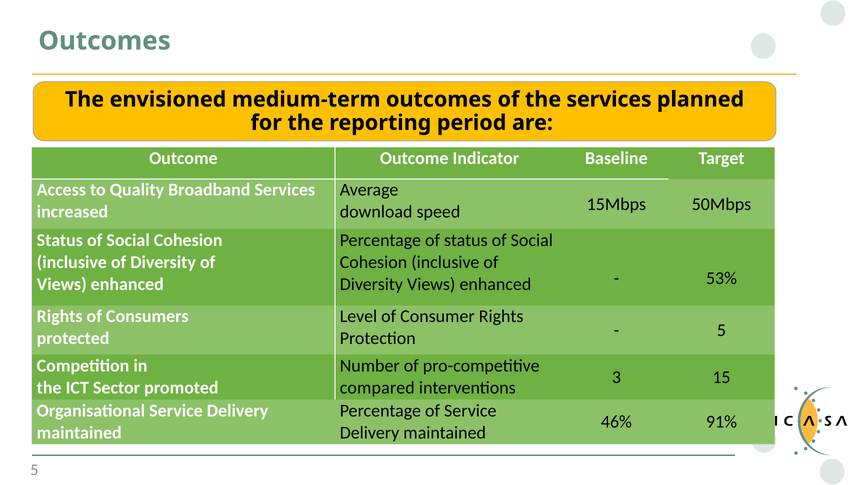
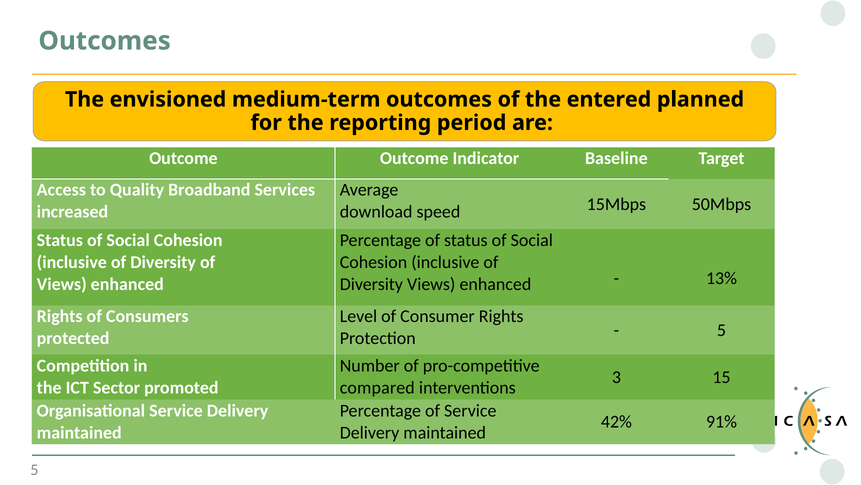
the services: services -> entered (609, 99)
53%: 53% -> 13% (722, 278)
46%: 46% -> 42% (616, 421)
